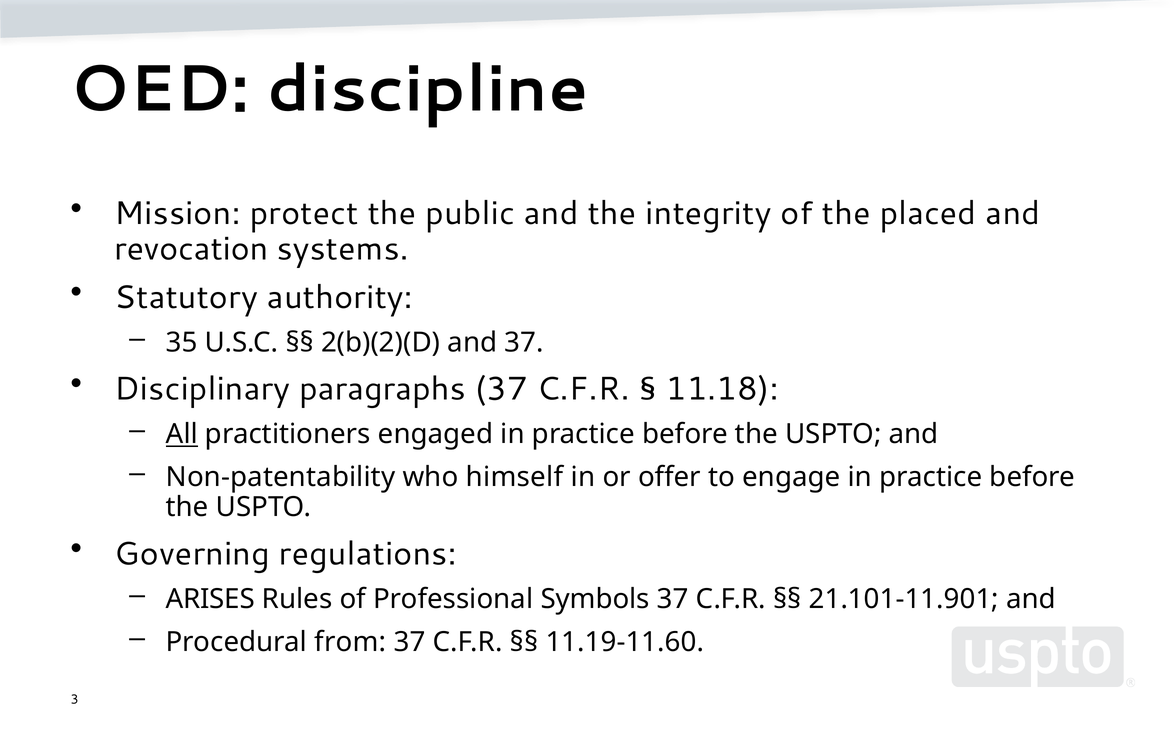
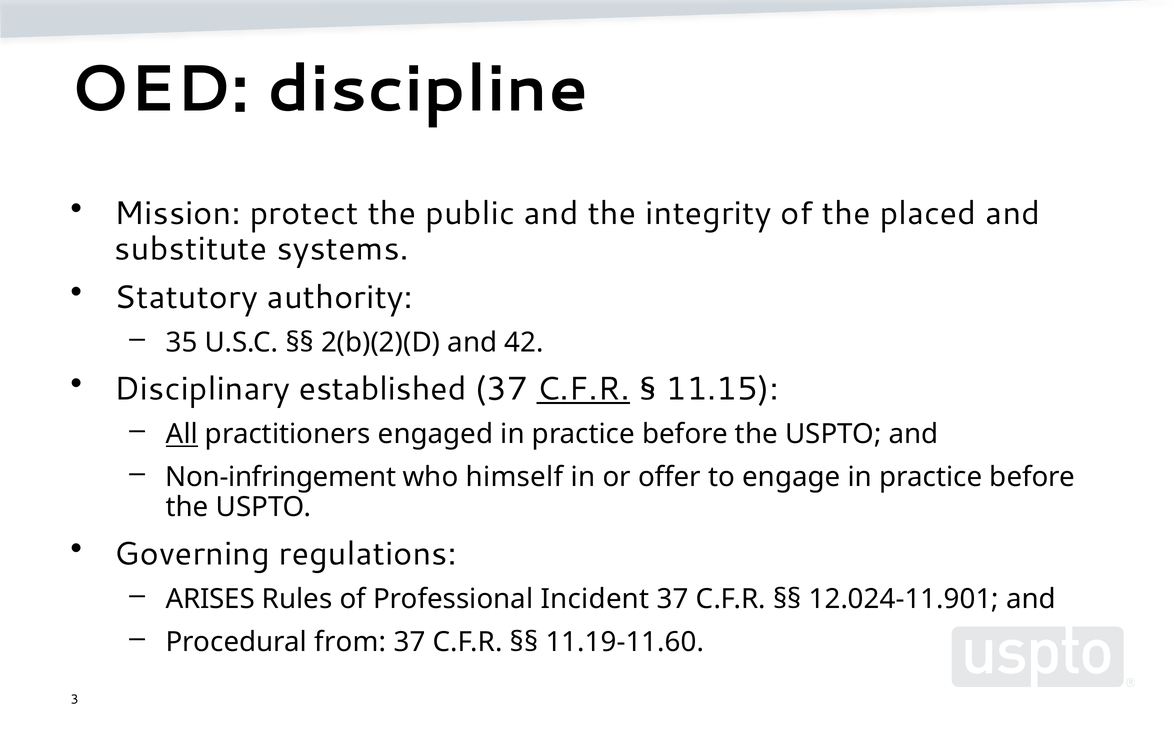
revocation: revocation -> substitute (191, 249)
and 37: 37 -> 42 (524, 342)
paragraphs: paragraphs -> established (383, 389)
C.F.R underline: none -> present (583, 389)
11.18: 11.18 -> 11.15 (722, 389)
Non-patentability: Non-patentability -> Non-infringement (281, 477)
Symbols: Symbols -> Incident (595, 599)
21.101-11.901: 21.101-11.901 -> 12.024-11.901 (904, 599)
